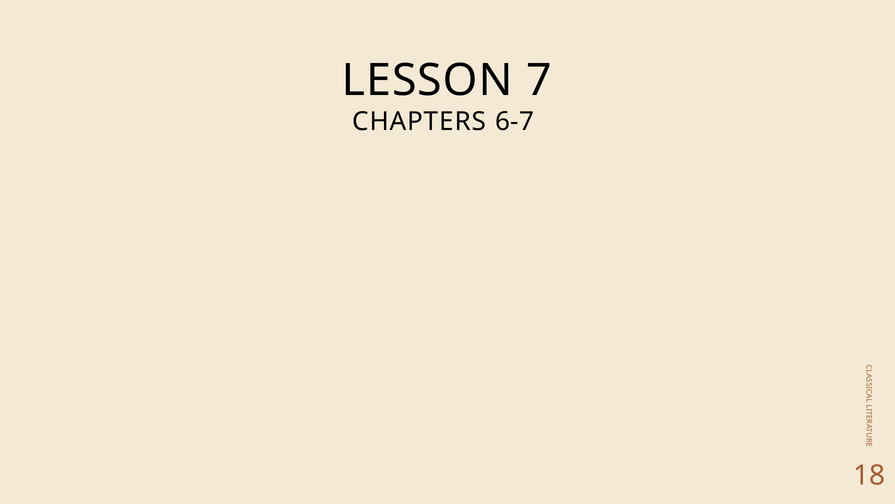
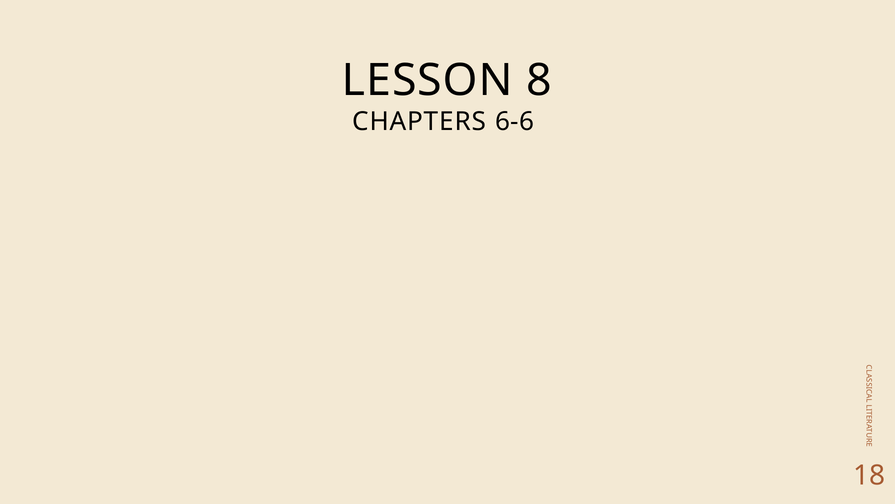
7: 7 -> 8 (539, 80)
6-7: 6-7 -> 6-6 (515, 122)
